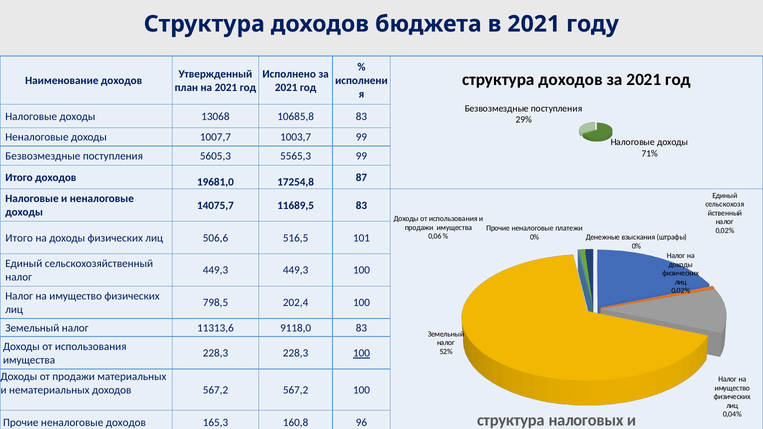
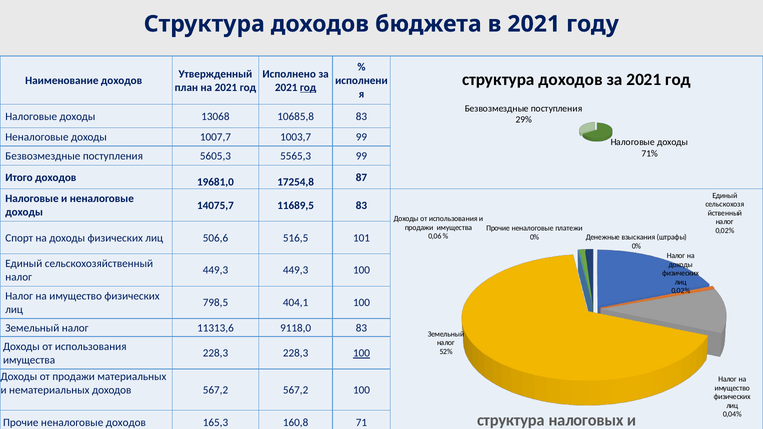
год underline: none -> present (308, 87)
Итого: Итого -> Спорт (19, 238)
202,4: 202,4 -> 404,1 (296, 303)
96: 96 -> 71 (361, 423)
